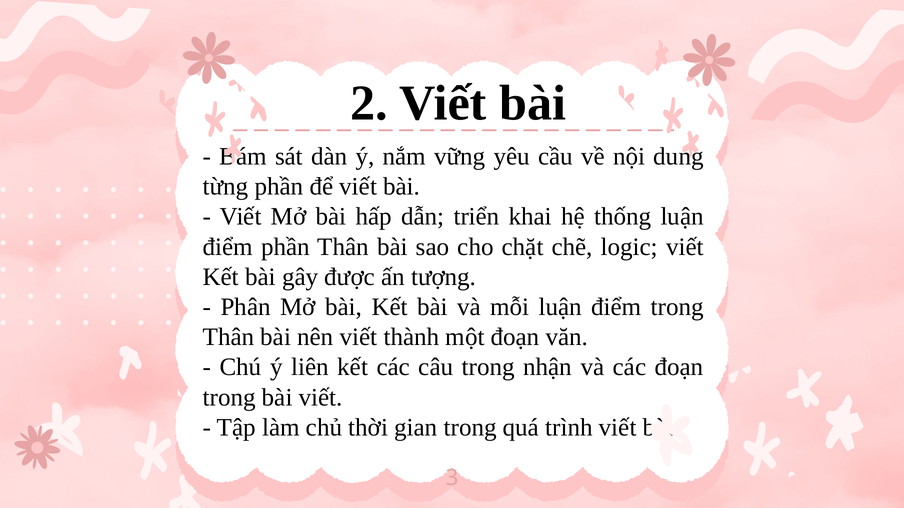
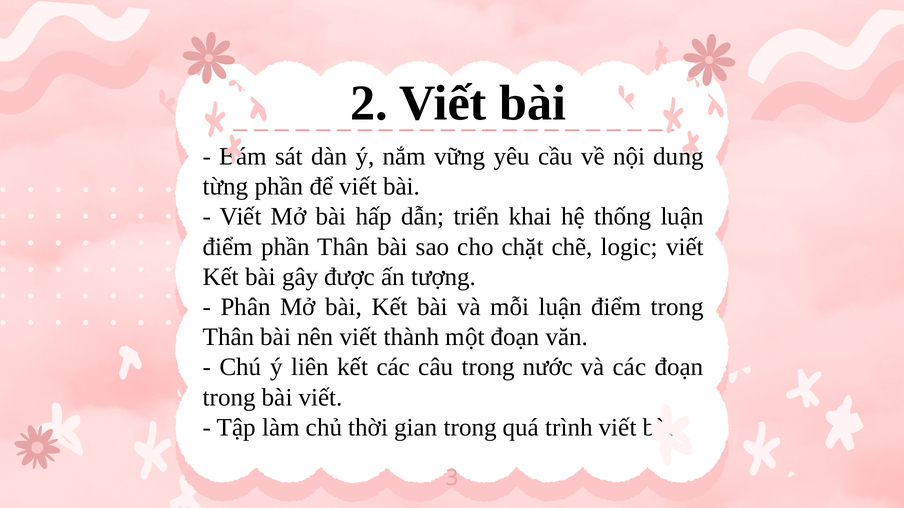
nhận: nhận -> nước (548, 368)
